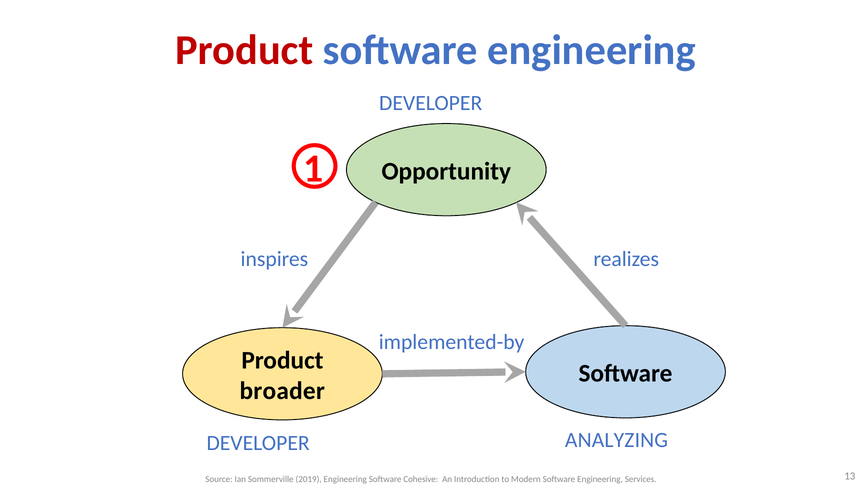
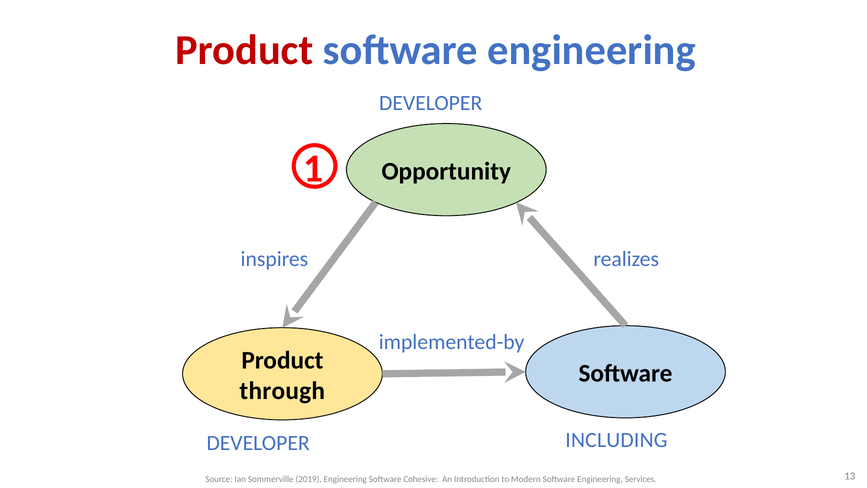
broader: broader -> through (282, 390)
ANALYZING: ANALYZING -> INCLUDING (616, 440)
